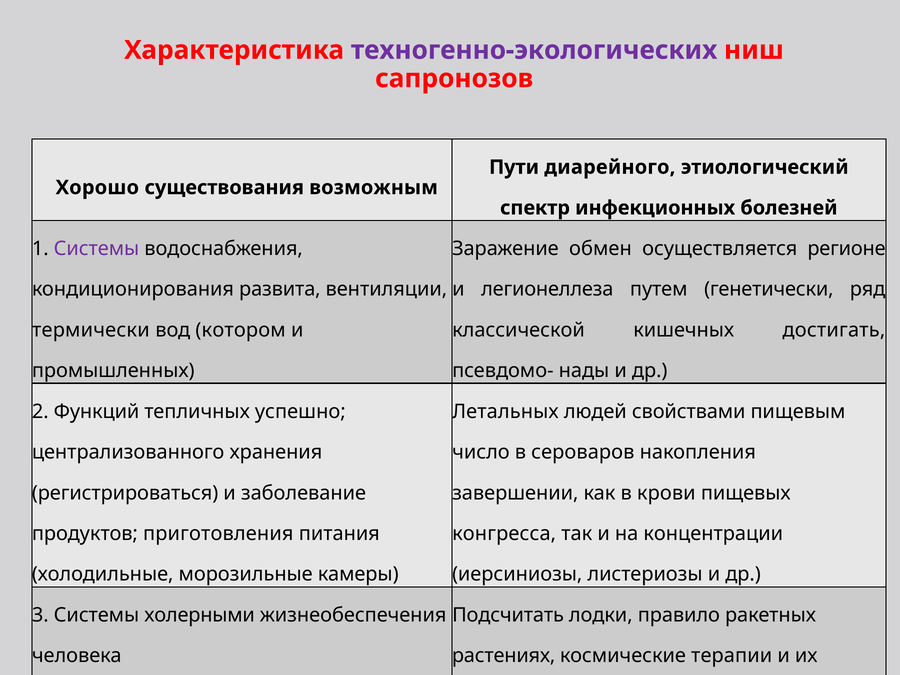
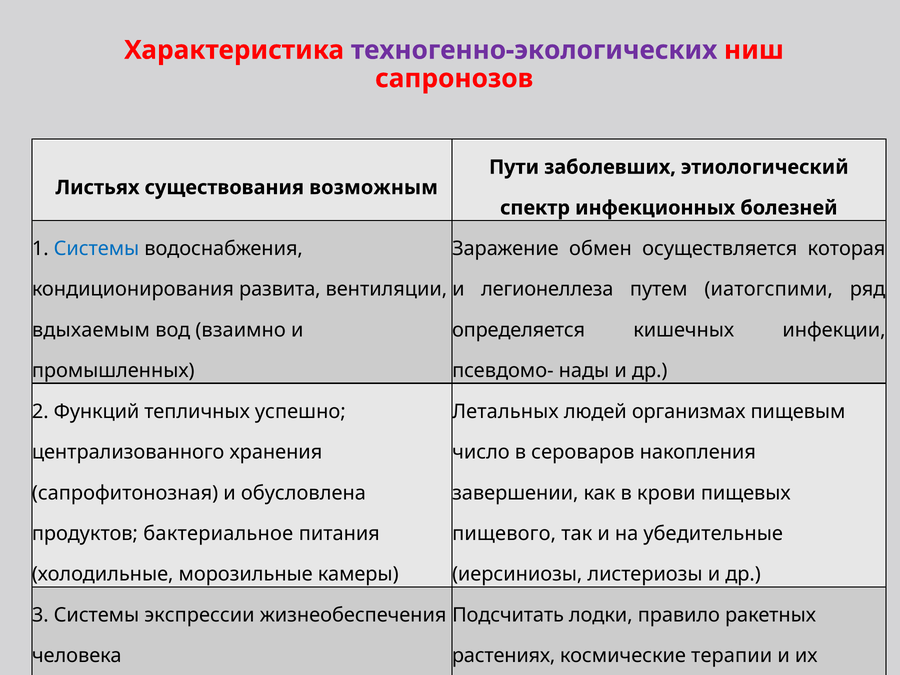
диарейного: диарейного -> заболевших (610, 167)
Хорошо: Хорошо -> Листьях (97, 188)
Системы colour: purple -> blue (96, 249)
регионе: регионе -> которая (846, 249)
генетически: генетически -> иатогспими (769, 289)
термически: термически -> вдыхаемым (91, 330)
котором: котором -> взаимно (241, 330)
классической: классической -> определяется (519, 330)
достигать: достигать -> инфекции (834, 330)
свойствами: свойствами -> организмах (689, 412)
регистрироваться: регистрироваться -> сапрофитонозная (125, 493)
заболевание: заболевание -> обусловлена (303, 493)
приготовления: приготовления -> бактериальное (218, 534)
конгресса: конгресса -> пищевого (504, 534)
концентрации: концентрации -> убедительные (713, 534)
холерными: холерными -> экспрессии (199, 615)
